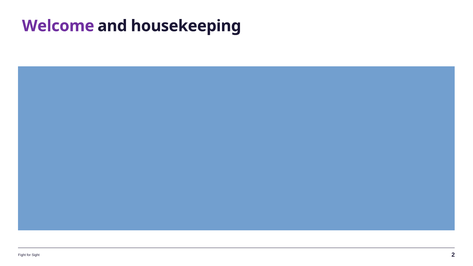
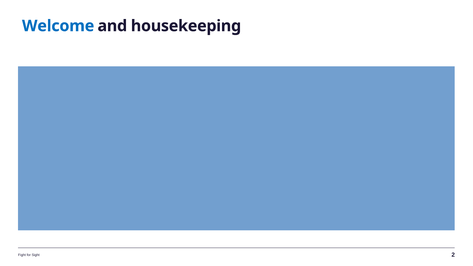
Welcome colour: purple -> blue (58, 26)
